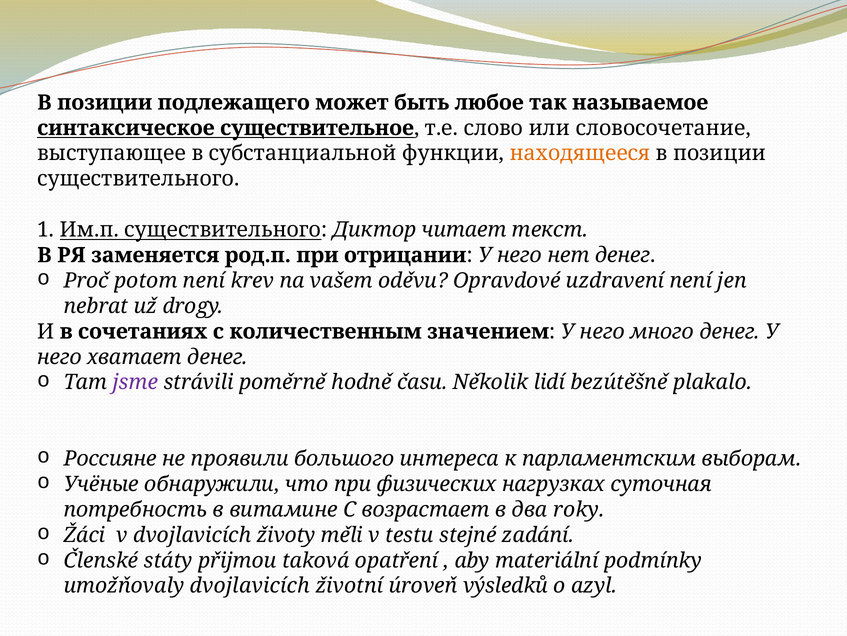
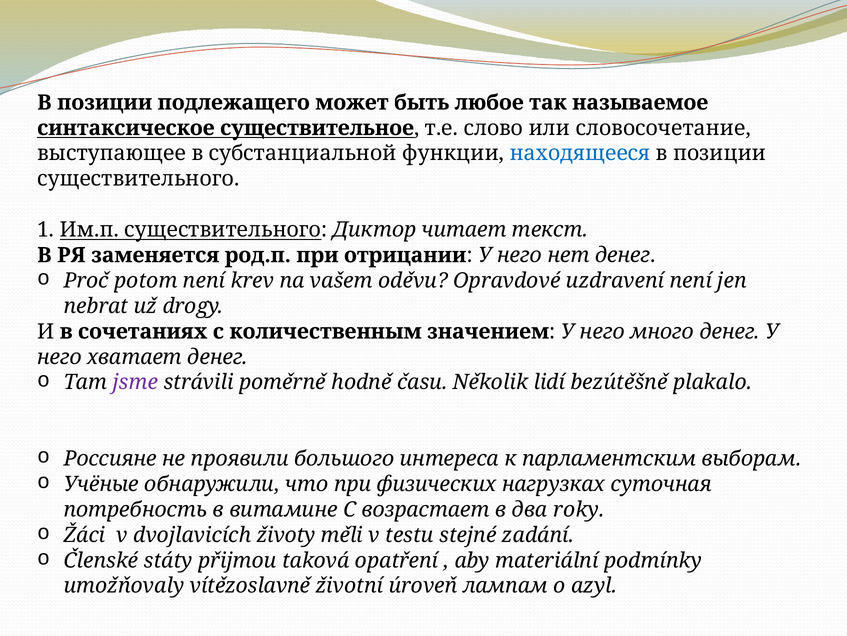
находящееся colour: orange -> blue (580, 153)
umožňovaly dvojlavicích: dvojlavicích -> vítězoslavně (250, 585)
výsledků: výsledků -> лампам (505, 585)
